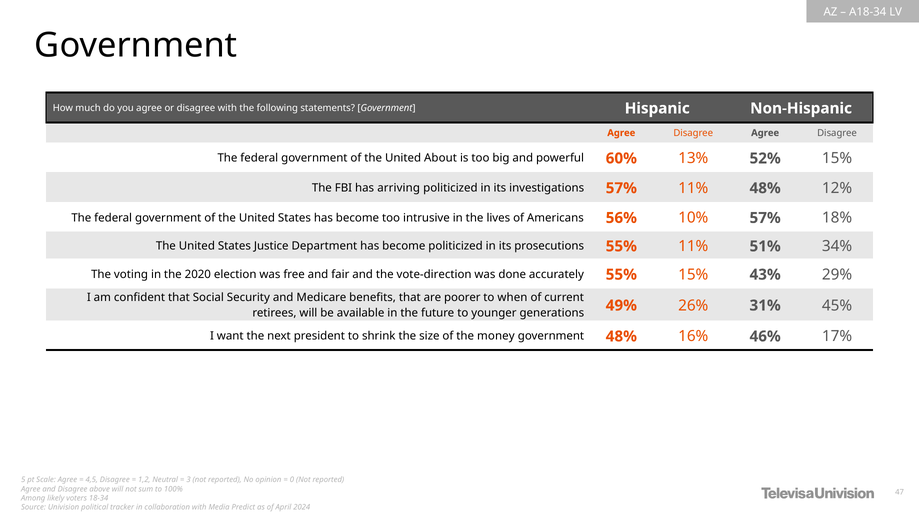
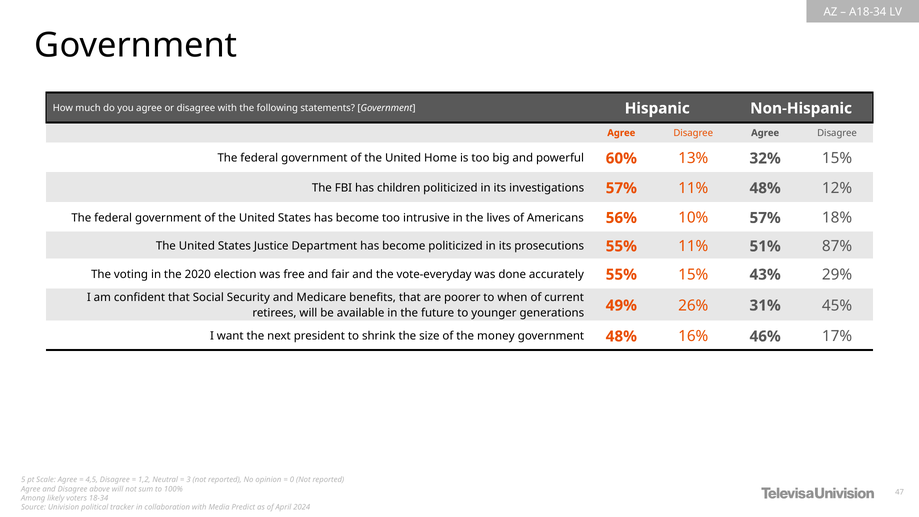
About: About -> Home (441, 158)
52%: 52% -> 32% (765, 158)
arriving: arriving -> children (399, 188)
34%: 34% -> 87% (837, 246)
vote-direction: vote-direction -> vote-everyday (434, 274)
